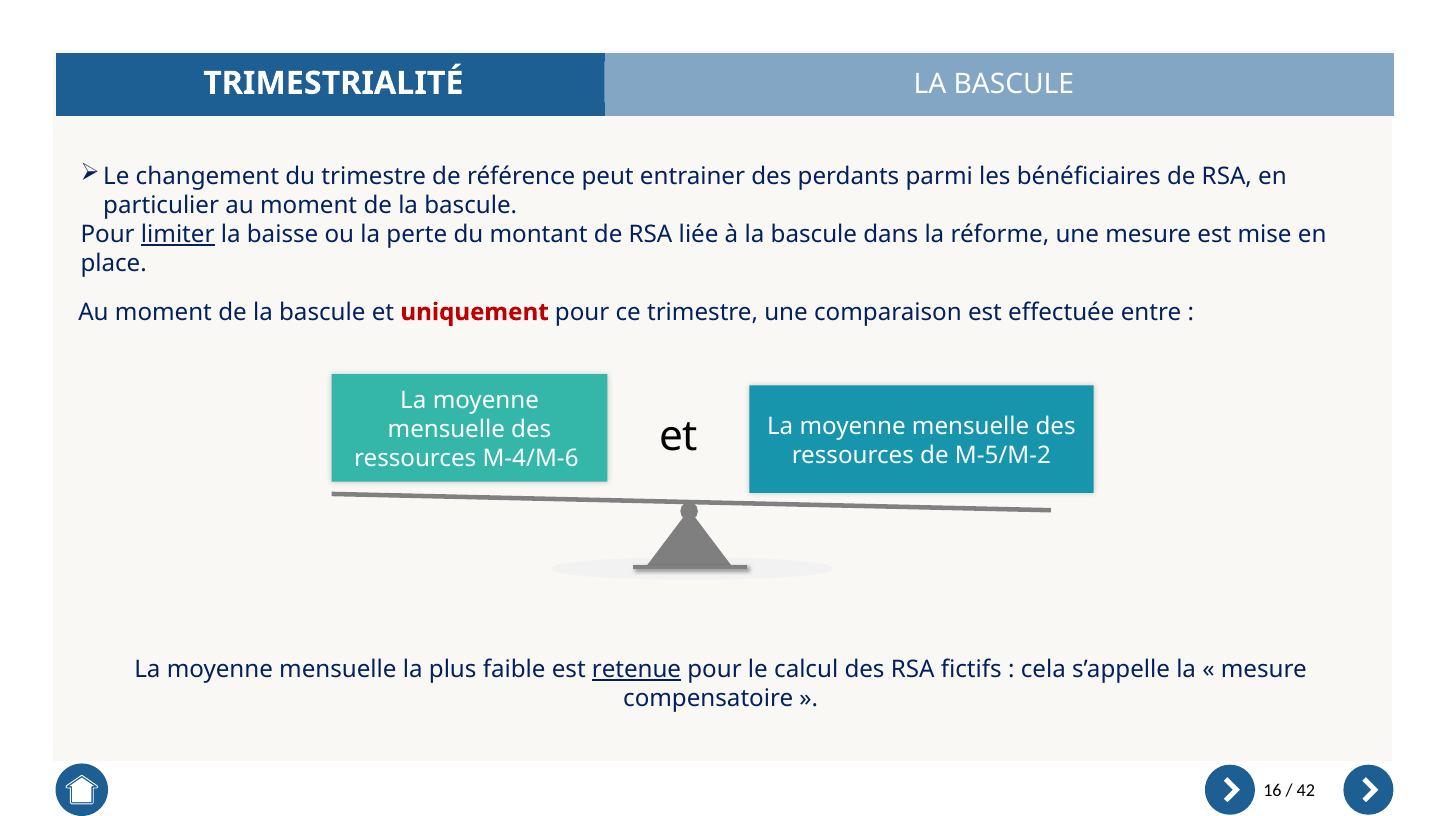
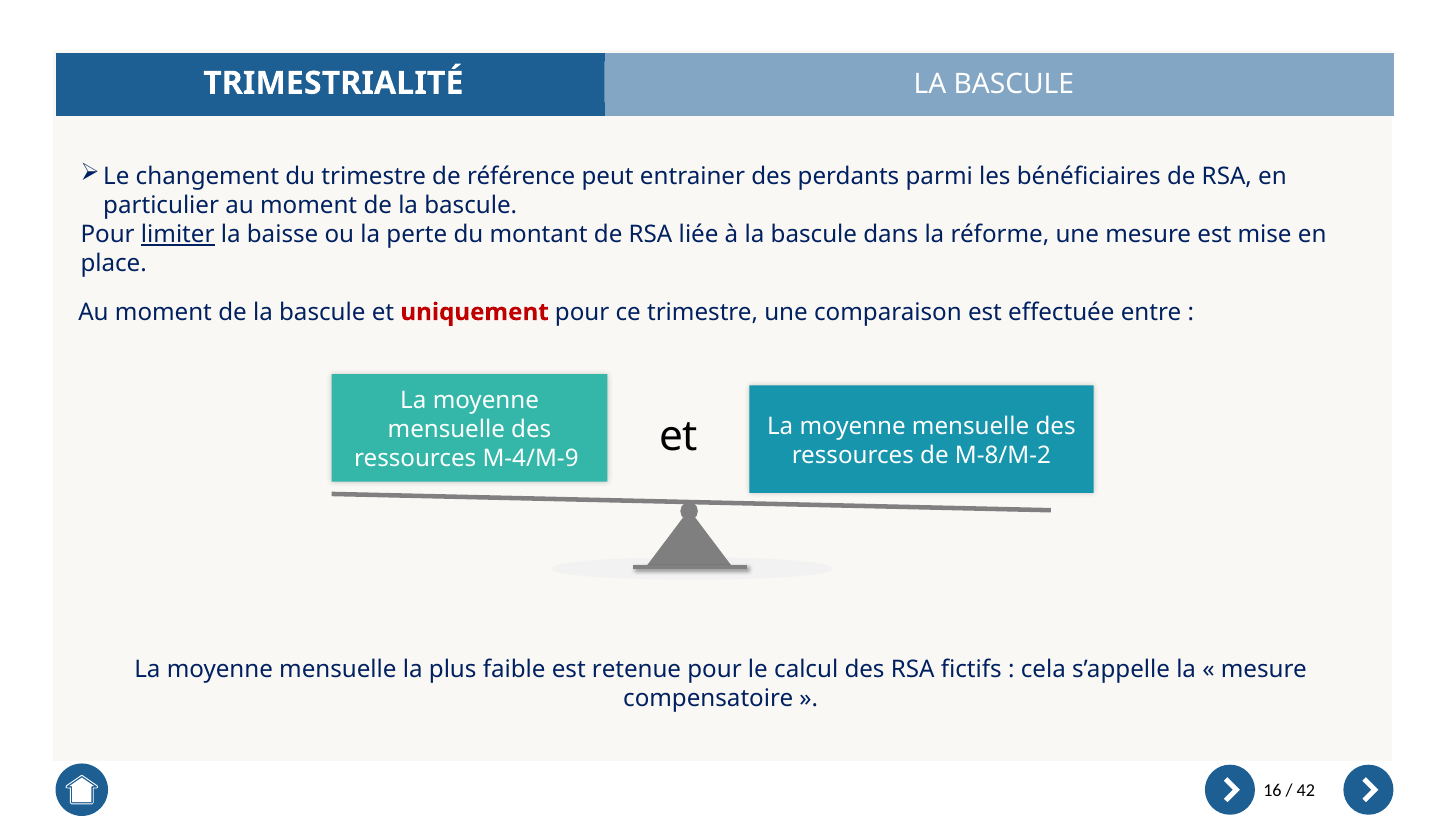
M-5/M-2: M-5/M-2 -> M-8/M-2 (1003, 455)
M-4/M-6: M-4/M-6 -> M-4/M-9 (531, 458)
retenue underline: present -> none (637, 669)
